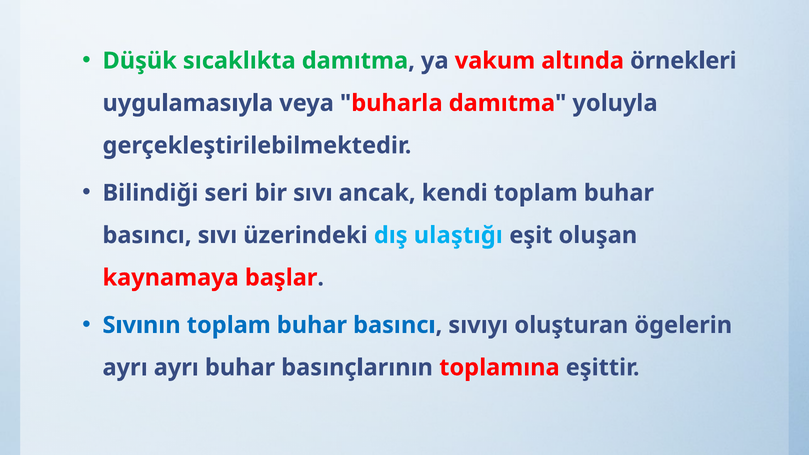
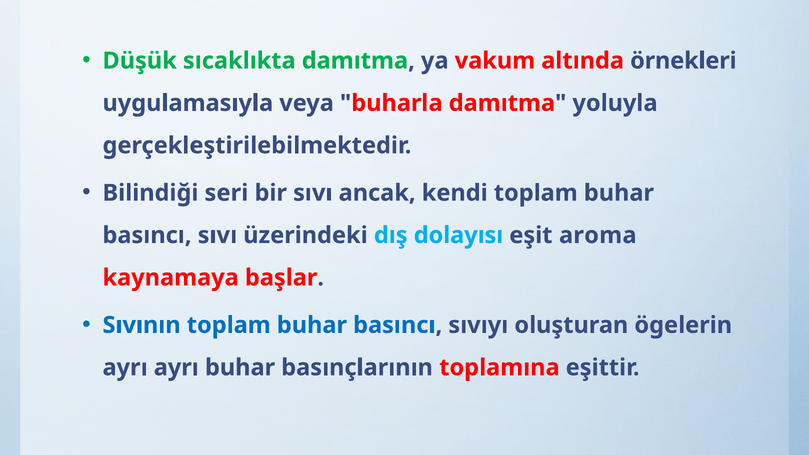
ulaştığı: ulaştığı -> dolayısı (459, 235)
oluşan: oluşan -> aroma (598, 235)
